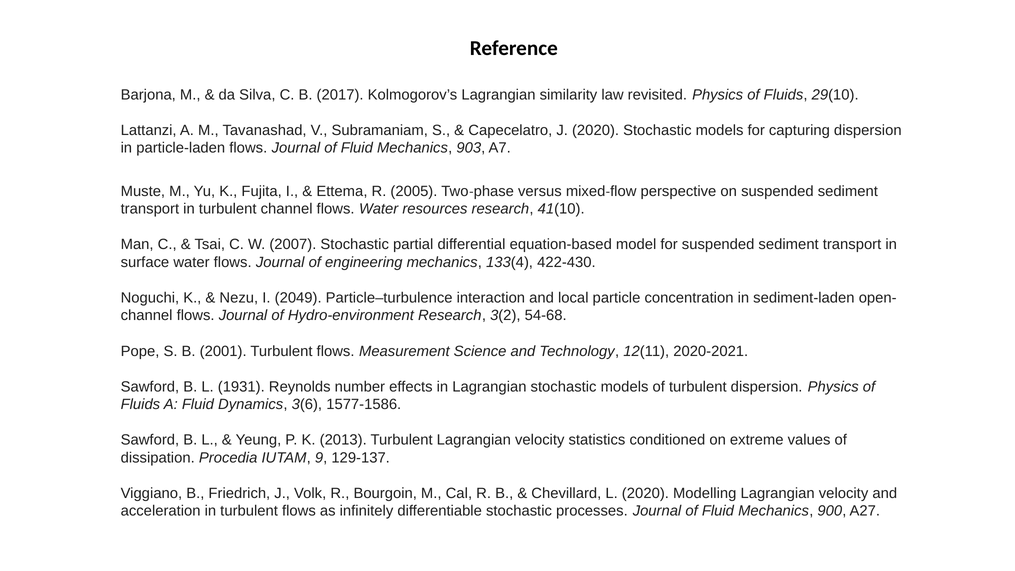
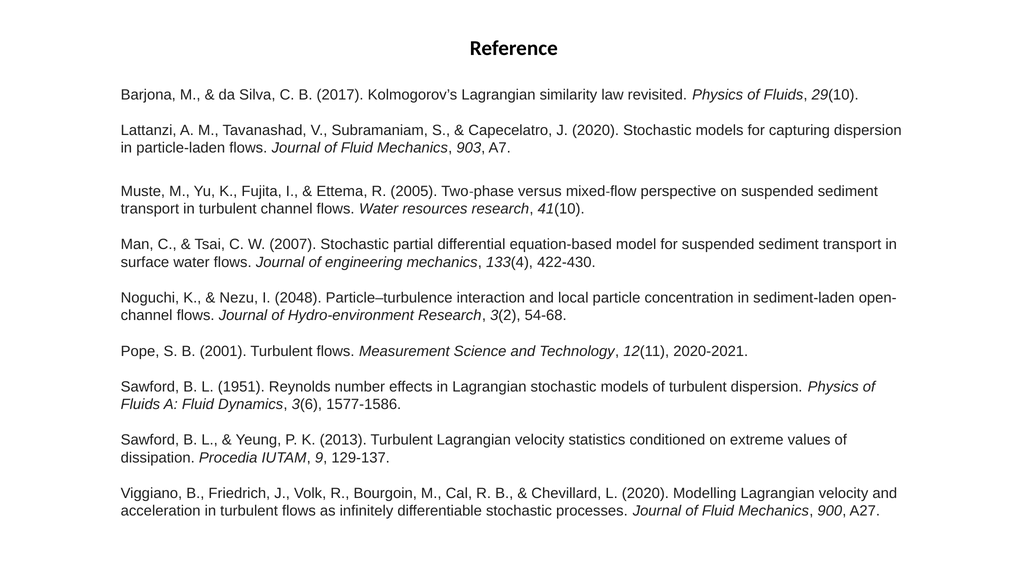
2049: 2049 -> 2048 (298, 298)
1931: 1931 -> 1951 (241, 387)
